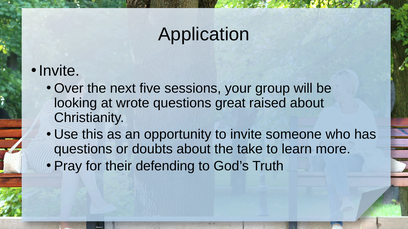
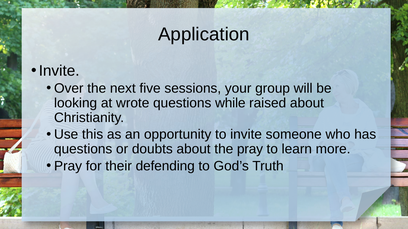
great: great -> while (230, 103)
the take: take -> pray (250, 149)
